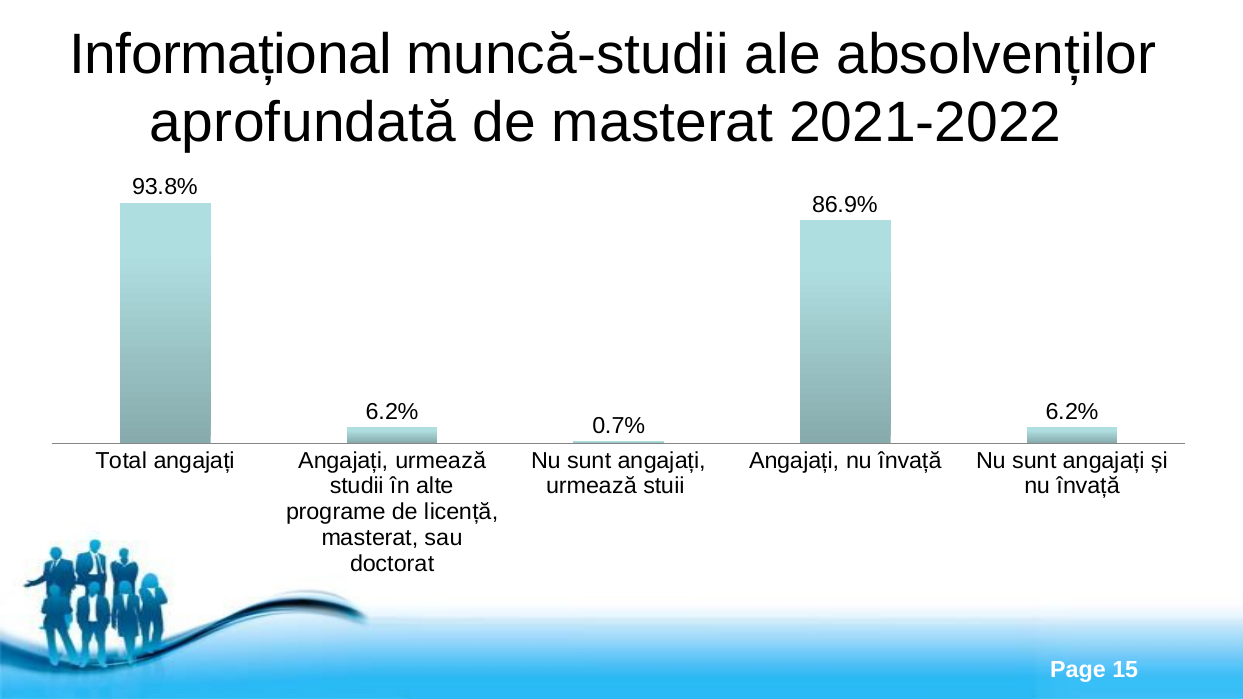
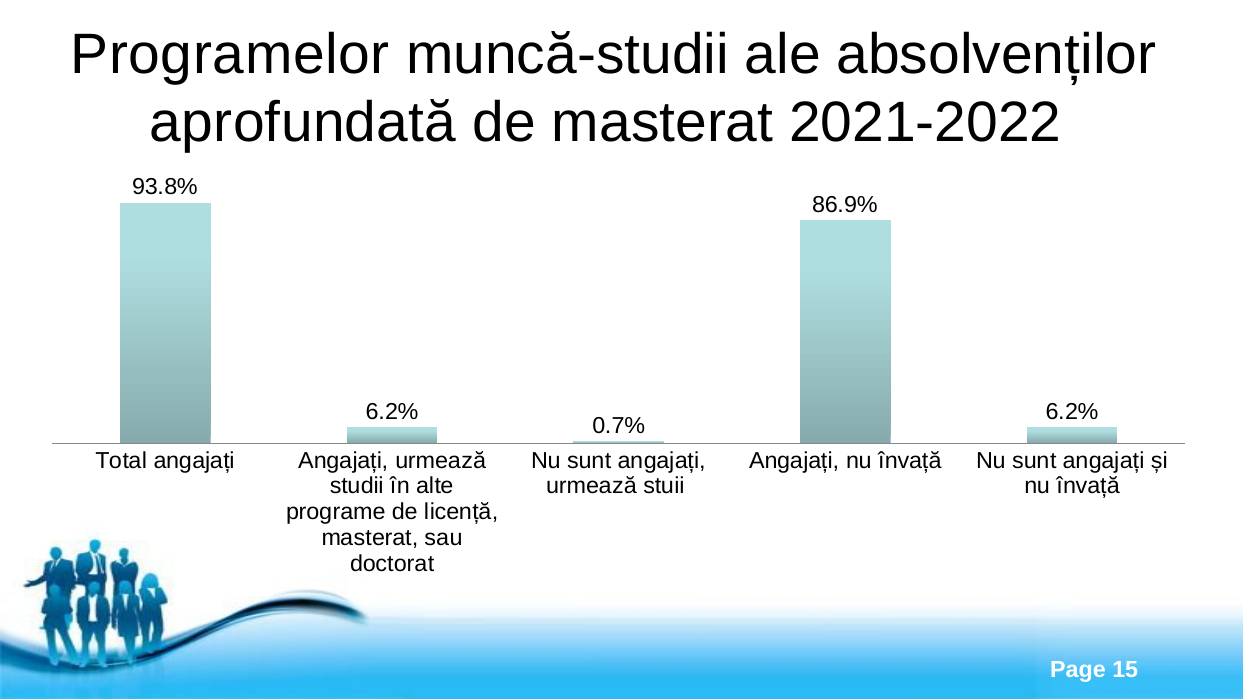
Informațional: Informațional -> Programelor (230, 55)
